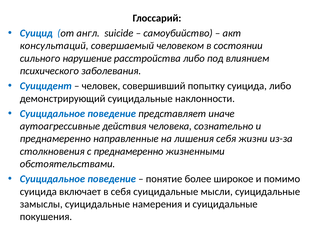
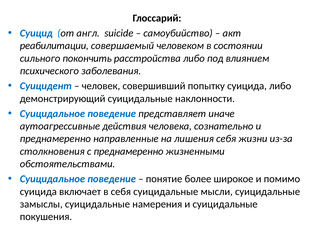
консультаций: консультаций -> реабилитации (54, 46)
нарушение: нарушение -> покончить (87, 58)
